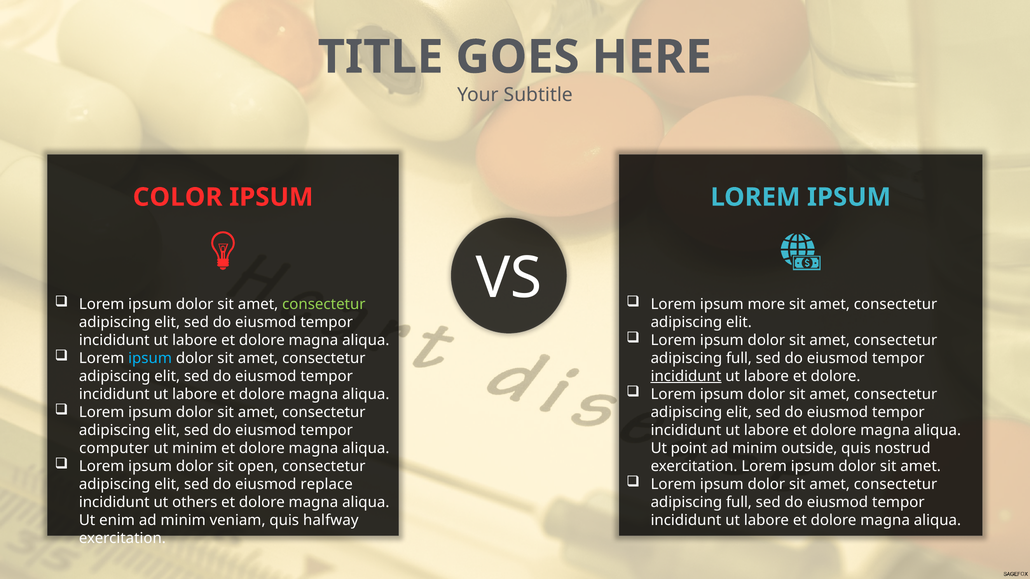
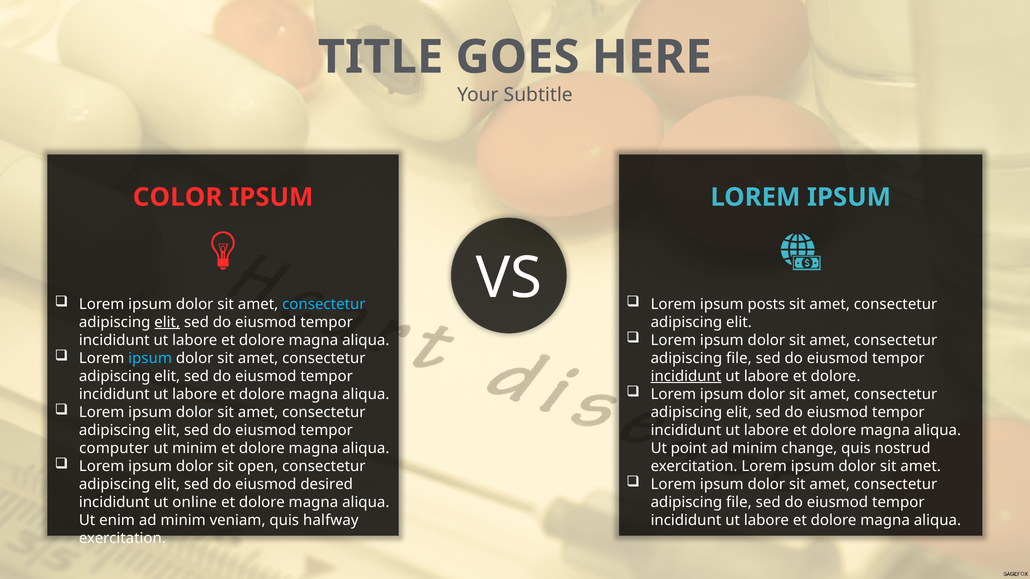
consectetur colour: light green -> light blue (324, 304)
more: more -> posts (766, 304)
elit underline: none -> present (167, 322)
full: full -> file (739, 358)
outside: outside -> change (809, 449)
replace: replace -> desired (327, 485)
others: others -> online (195, 503)
full: full -> file (739, 503)
